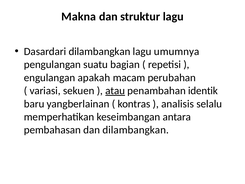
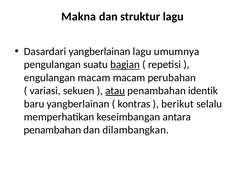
Dasardari dilambangkan: dilambangkan -> yangberlainan (99, 51)
bagian underline: none -> present (125, 64)
engulangan apakah: apakah -> macam (94, 78)
analisis: analisis -> berikut (178, 104)
pembahasan: pembahasan -> penambahan (52, 130)
